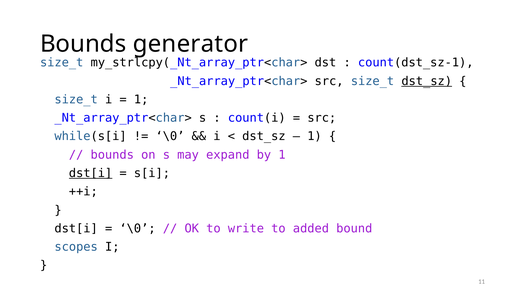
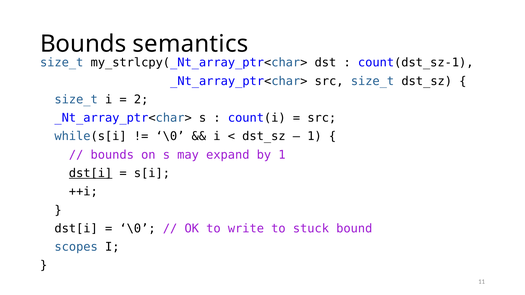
generator: generator -> semantics (190, 44)
dst_sz underline: present -> none (427, 81)
1: 1 -> 2 (141, 100)
added: added -> stuck (311, 229)
